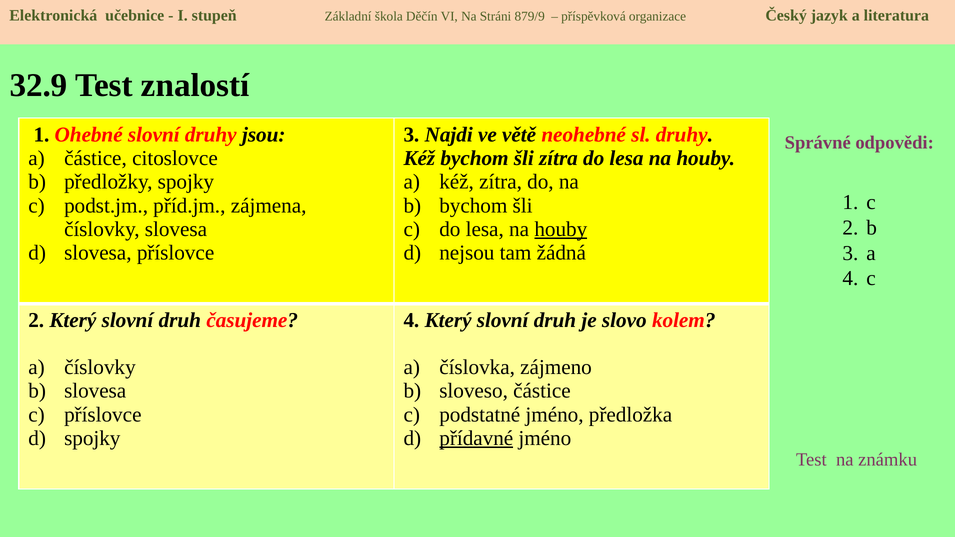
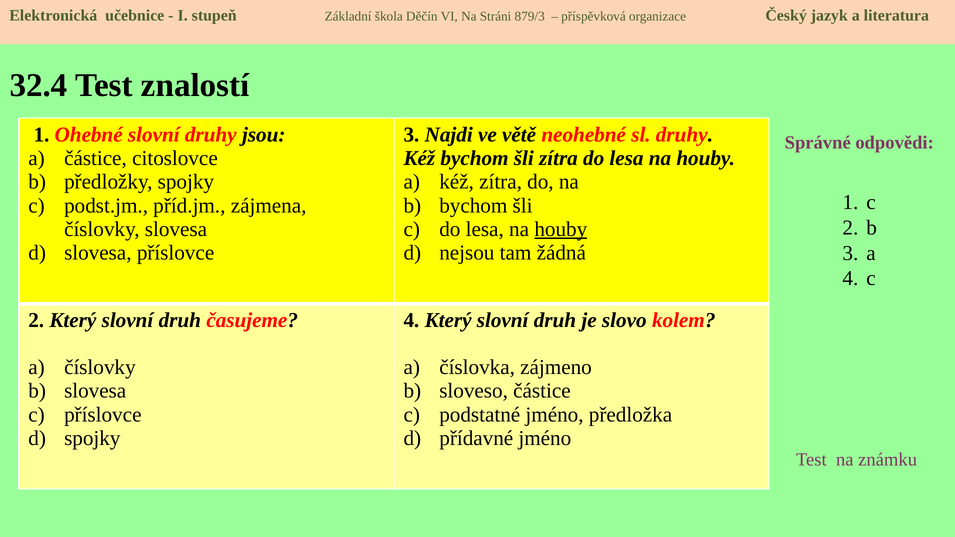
879/9: 879/9 -> 879/3 (530, 16)
32.9: 32.9 -> 32.4 (39, 85)
přídavné underline: present -> none (476, 438)
